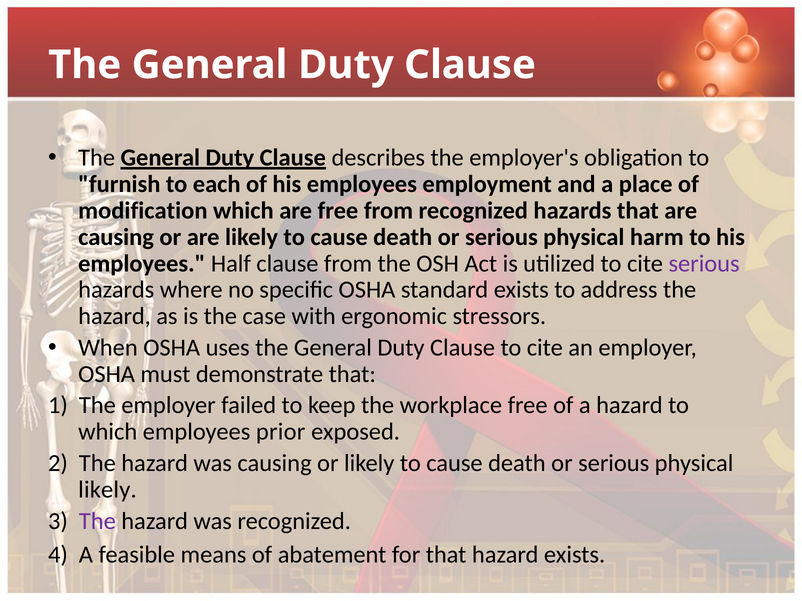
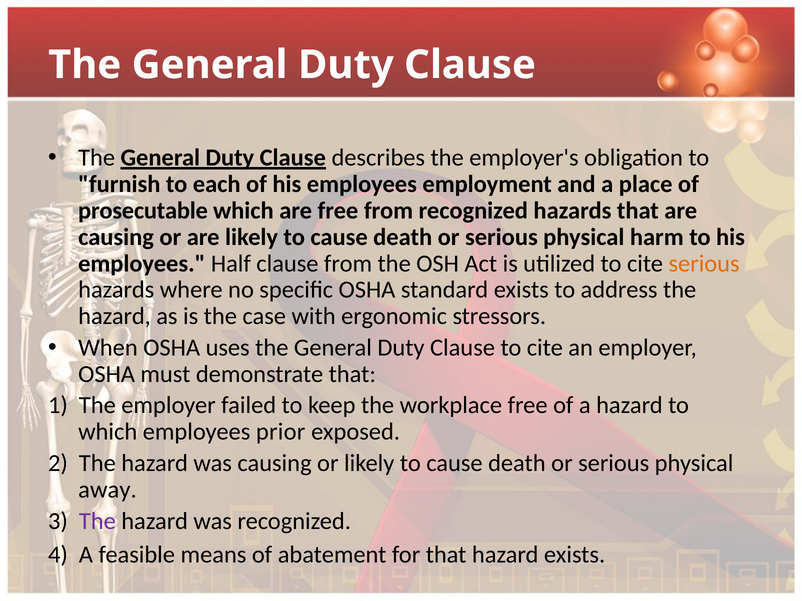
modification: modification -> prosecutable (143, 211)
serious colour: purple -> orange (704, 264)
likely: likely -> away (107, 490)
